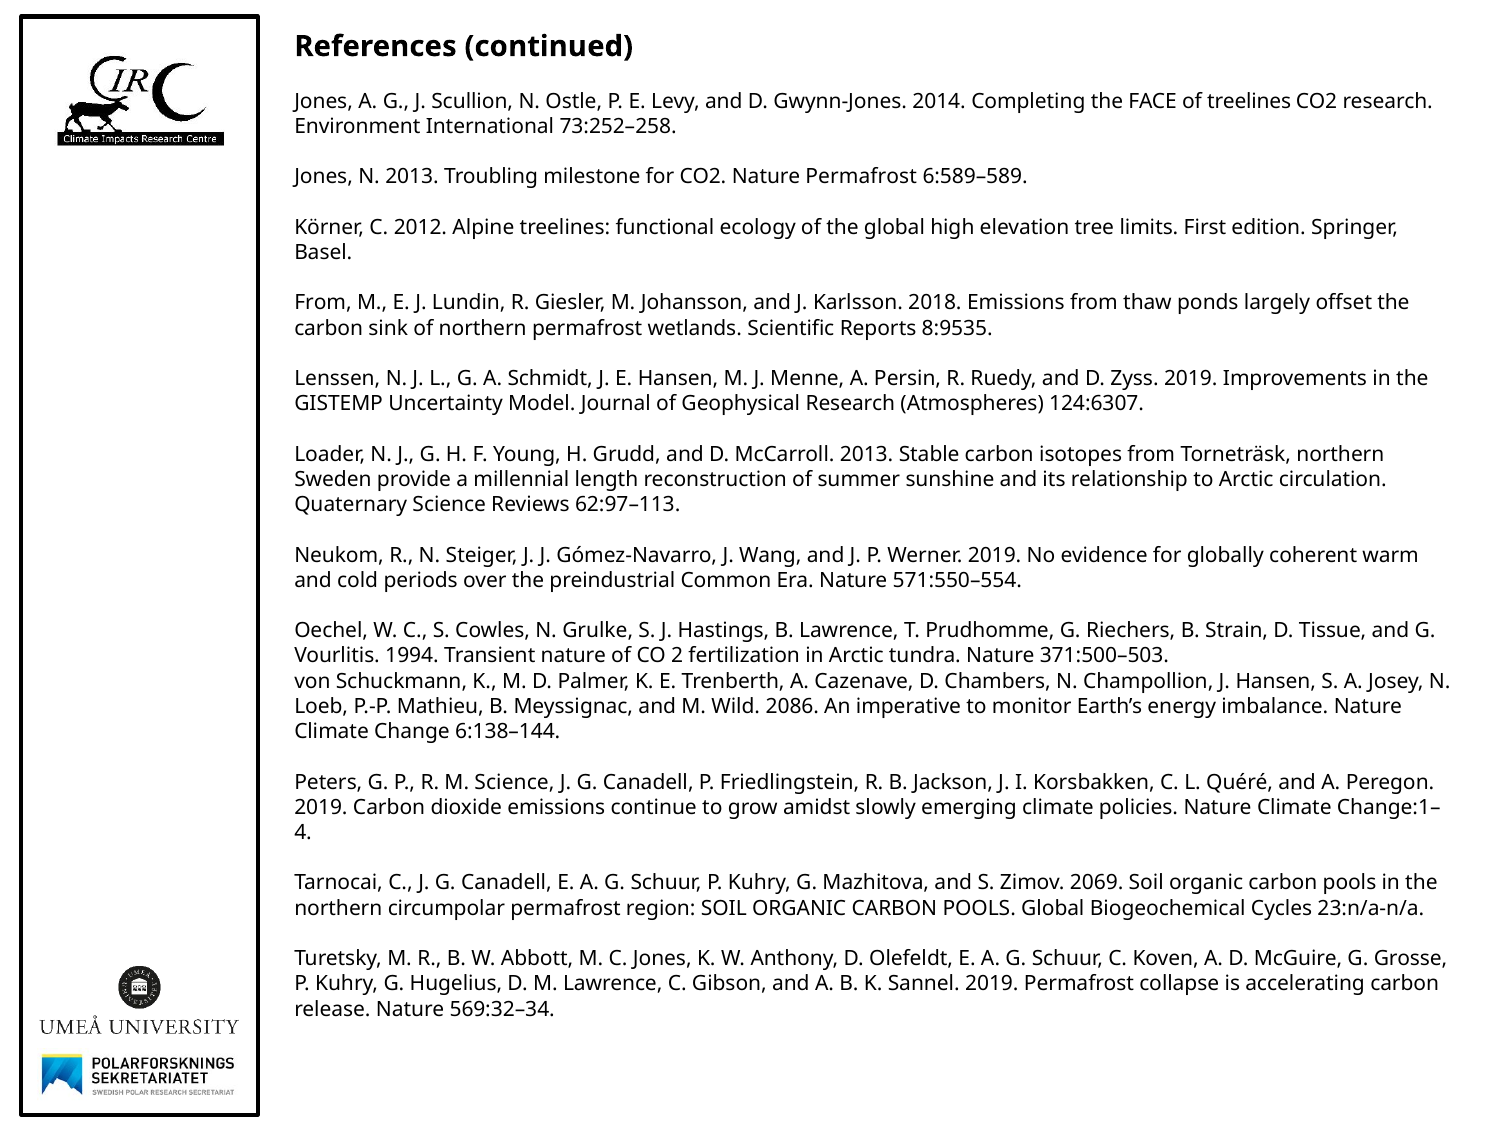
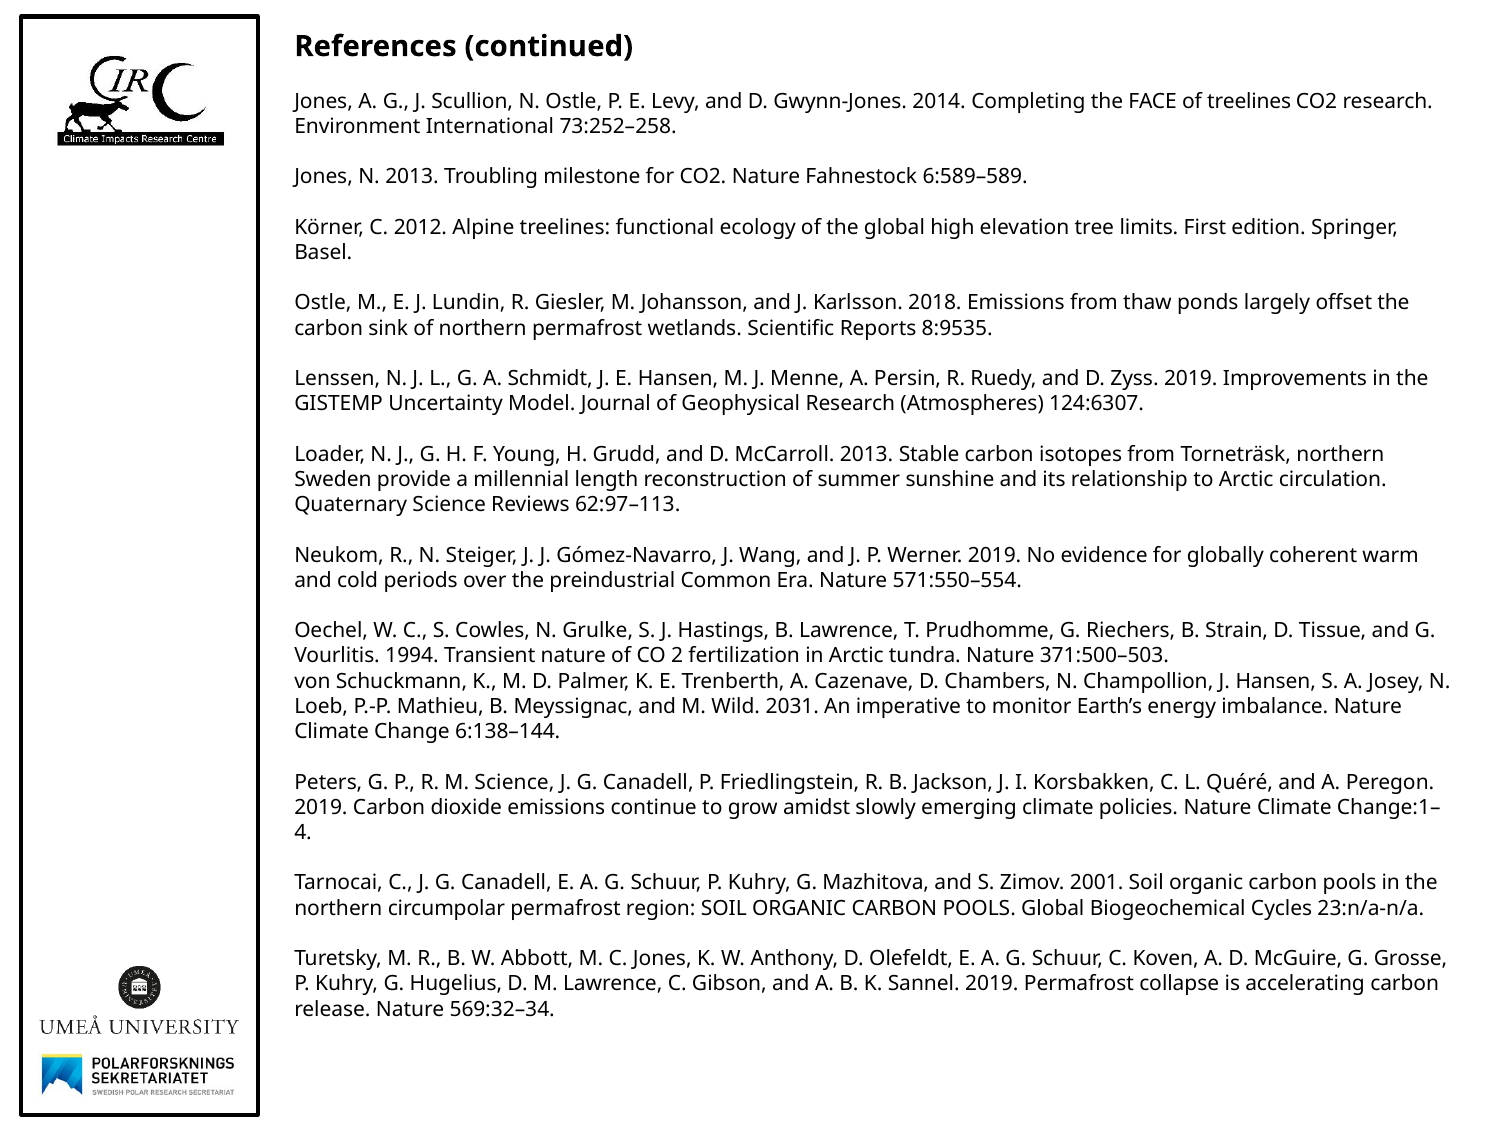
Nature Permafrost: Permafrost -> Fahnestock (861, 177)
From: From -> Ostle (323, 303)
2086: 2086 -> 2031 (792, 707)
2069: 2069 -> 2001 (1097, 883)
